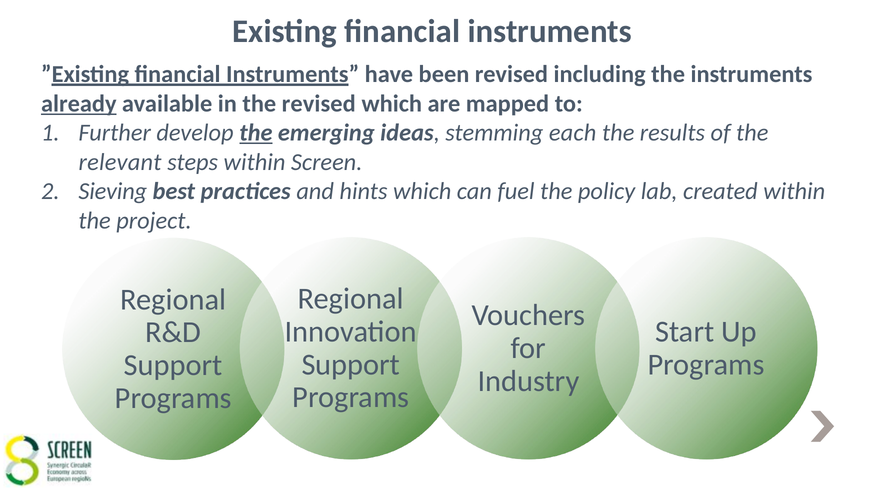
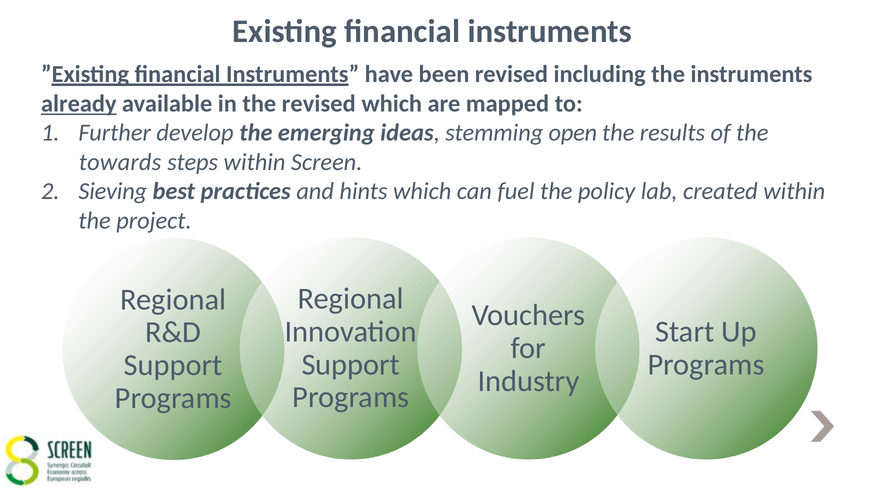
the underline: present -> none (256, 133)
each: each -> open (573, 133)
relevant: relevant -> towards (120, 162)
